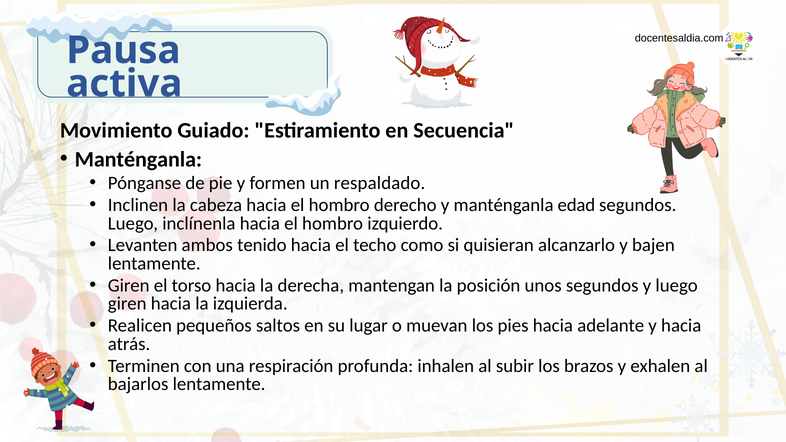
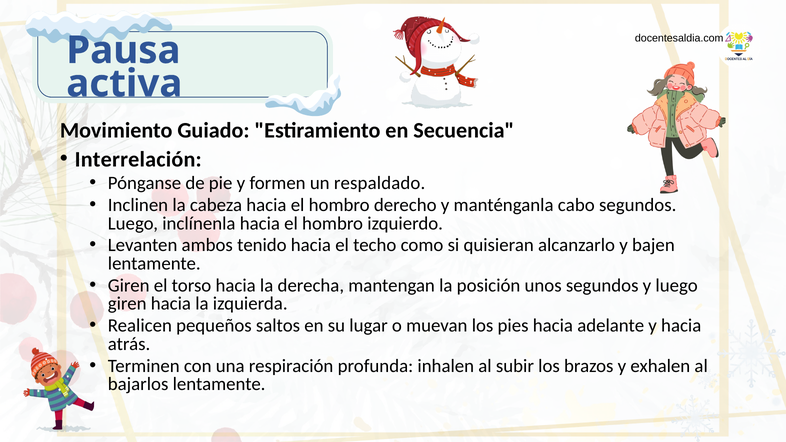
Manténganla: Manténganla -> Interrelación (138, 159)
edad: edad -> cabo (576, 205)
